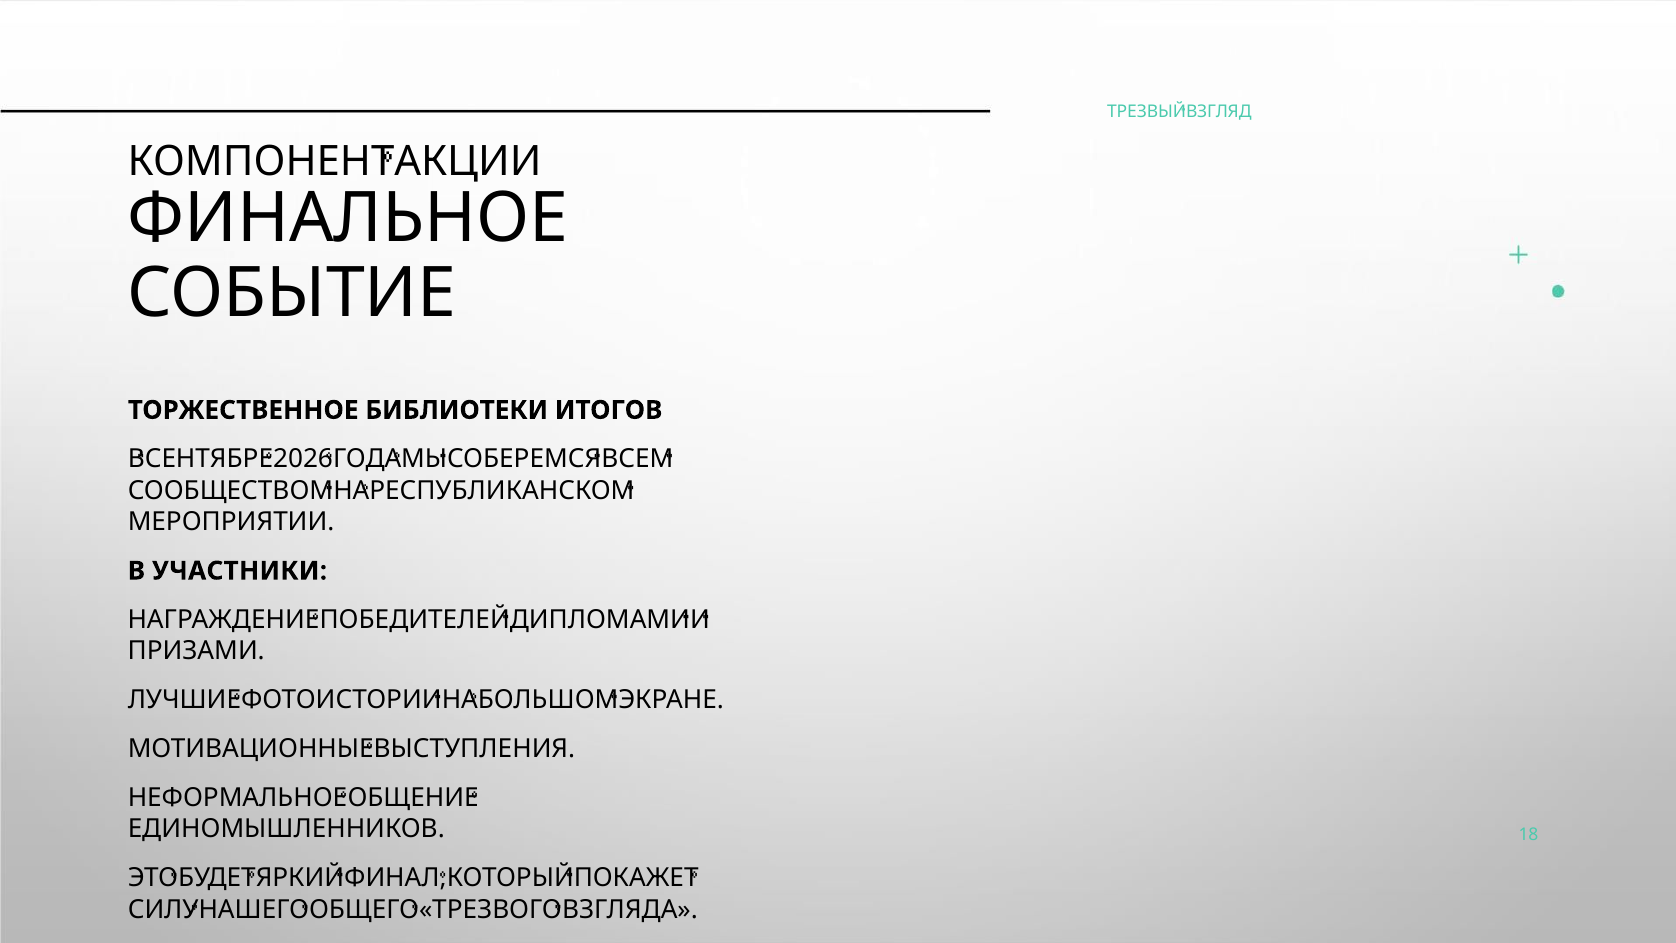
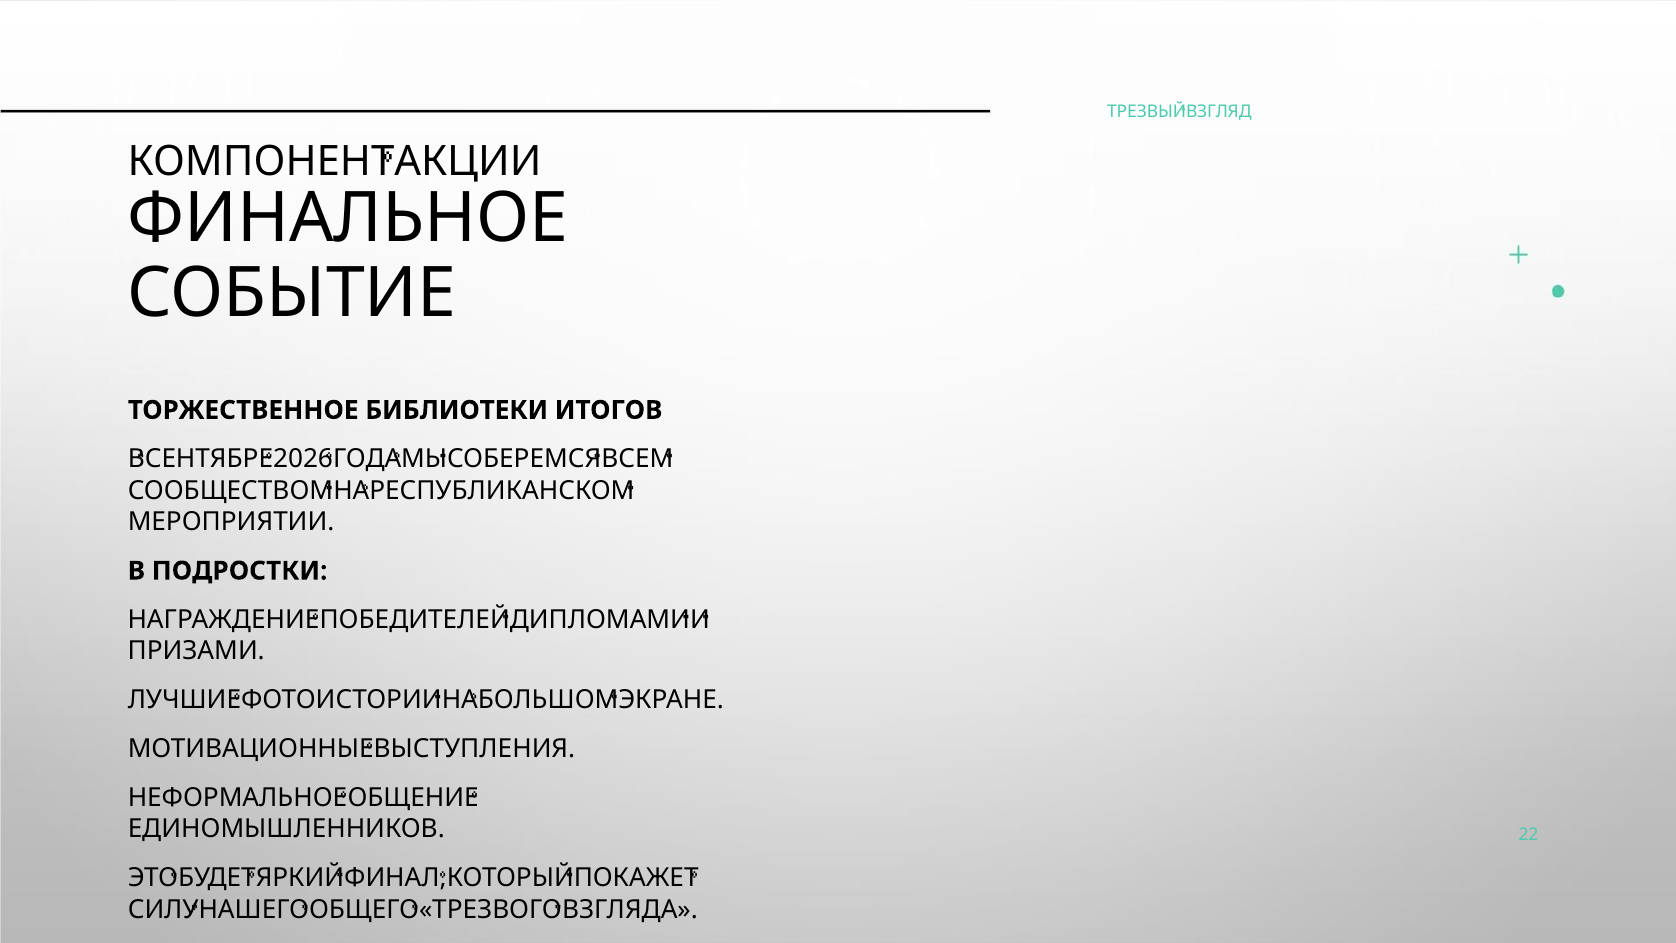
УЧАСТНИКИ: УЧАСТНИКИ -> ПОДРОСТКИ (240, 571)
18: 18 -> 22 (1528, 835)
